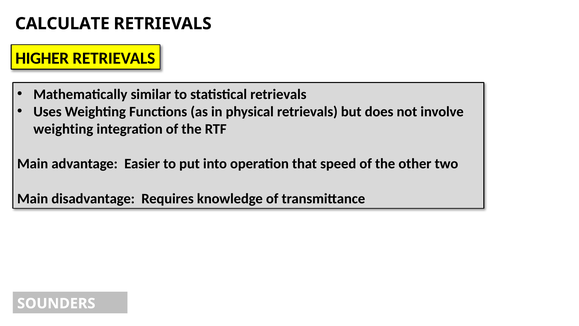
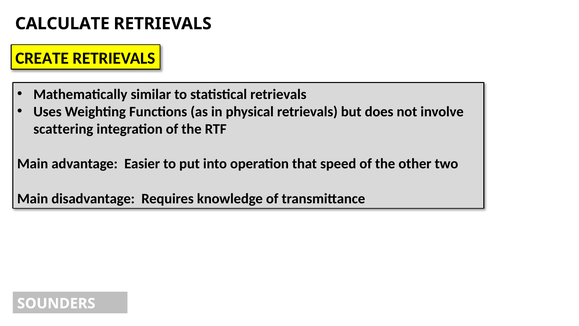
HIGHER: HIGHER -> CREATE (42, 58)
weighting: weighting -> scattering (63, 129)
